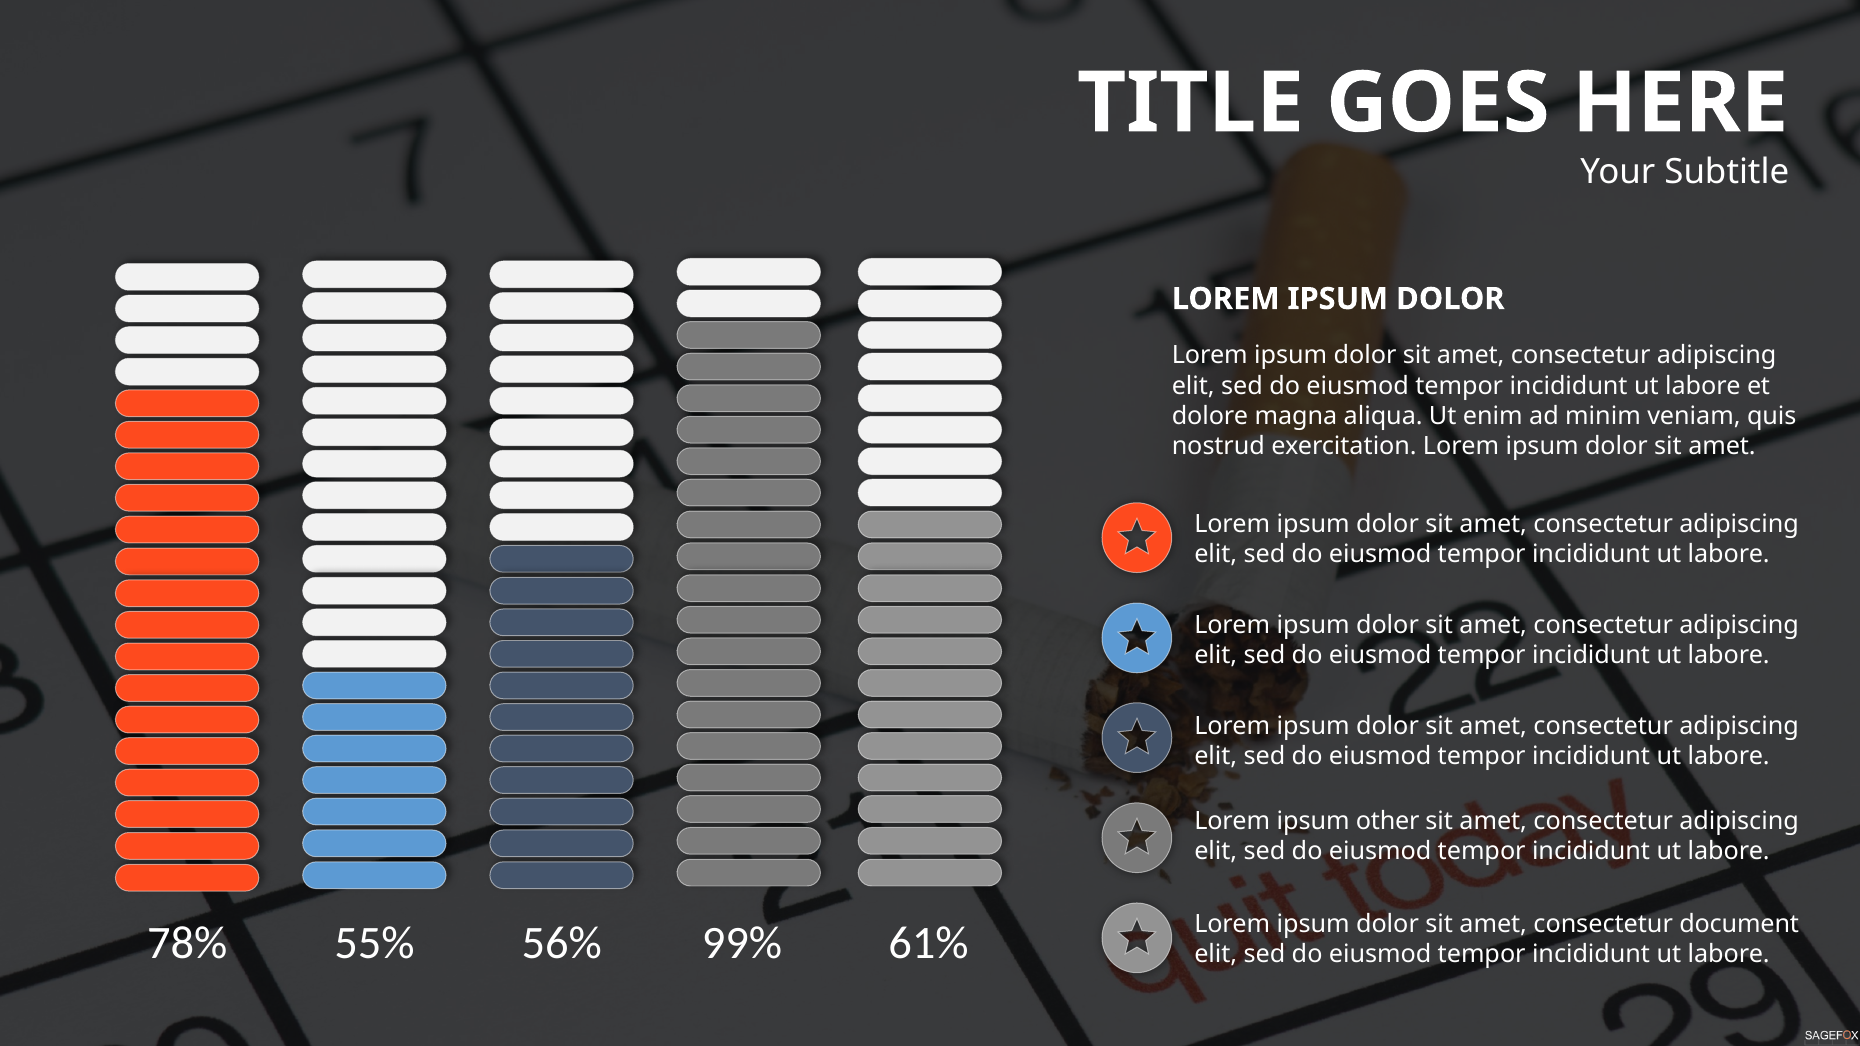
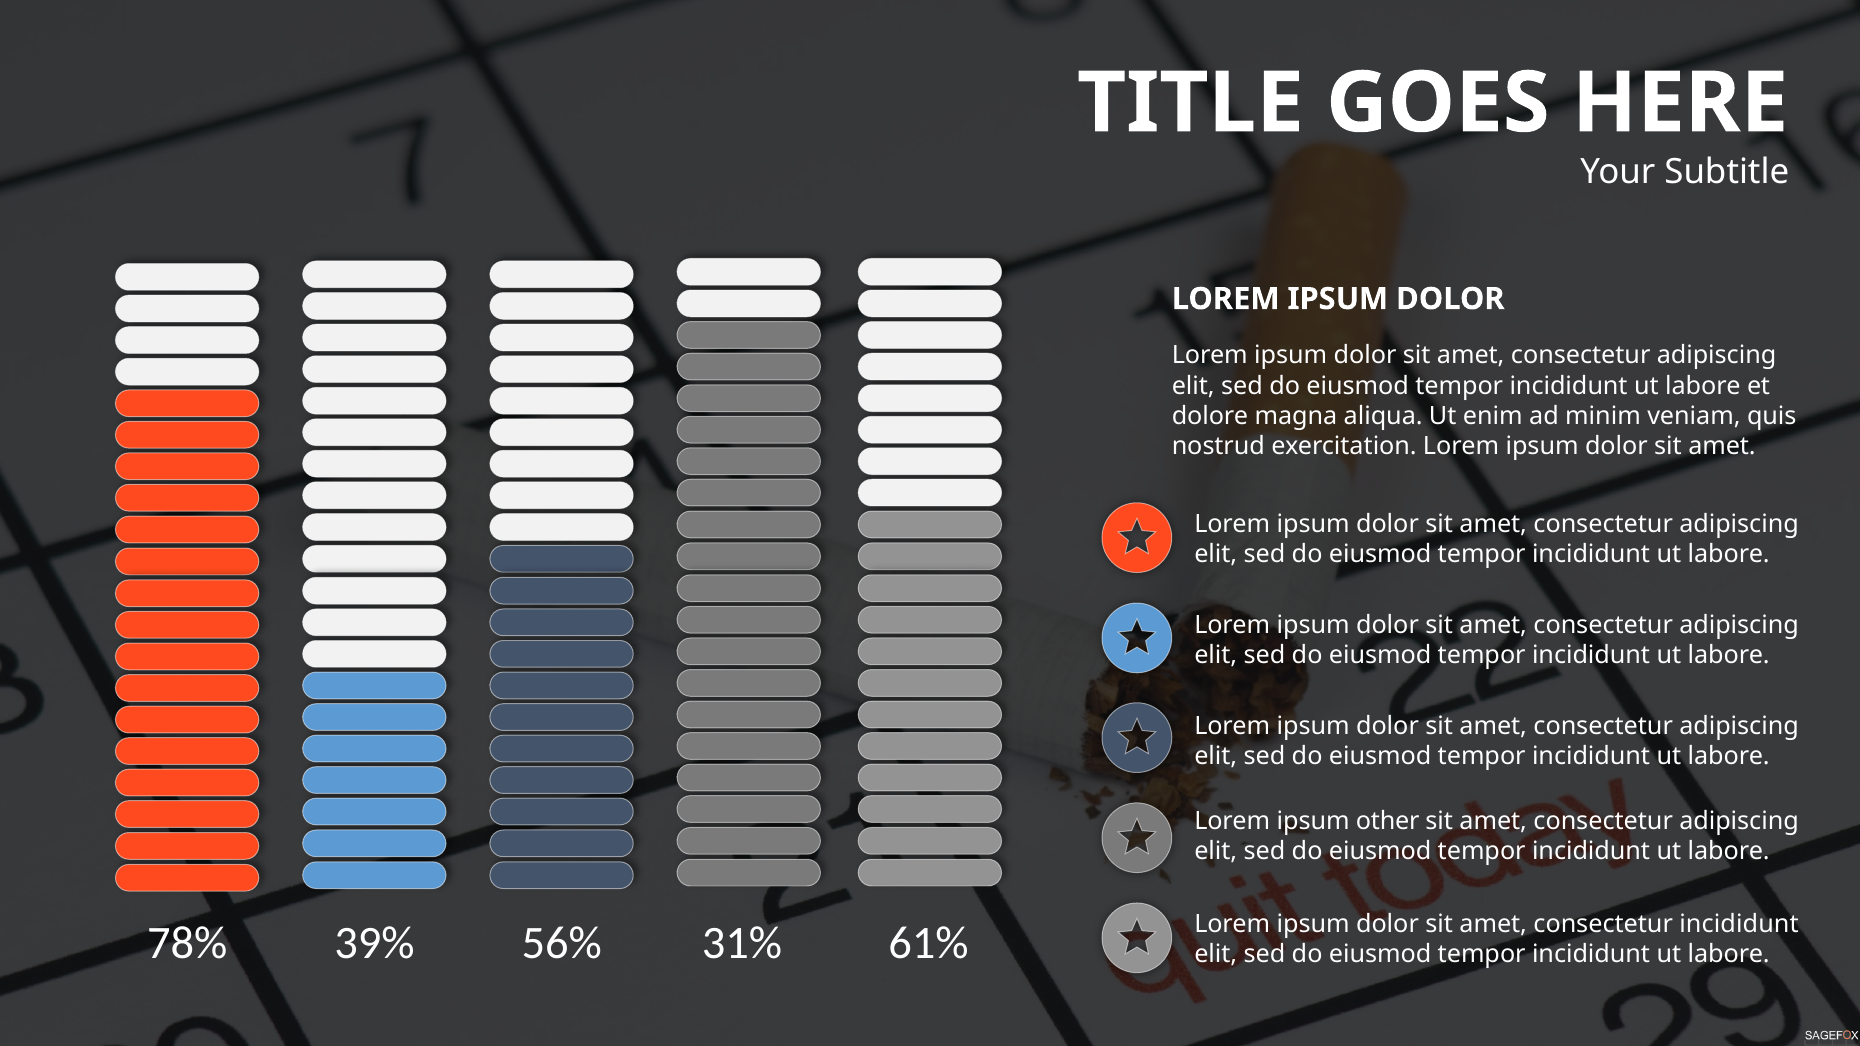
consectetur document: document -> incididunt (1739, 924)
55%: 55% -> 39% (374, 943)
99%: 99% -> 31% (742, 943)
